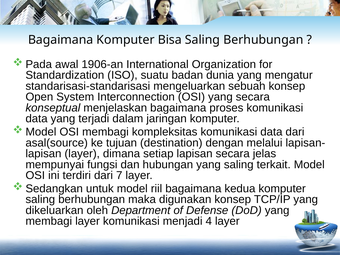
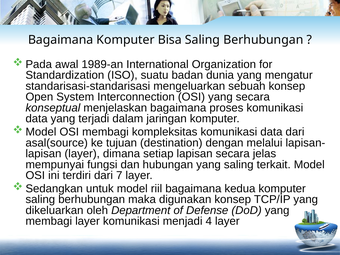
1906-an: 1906-an -> 1989-an (102, 64)
